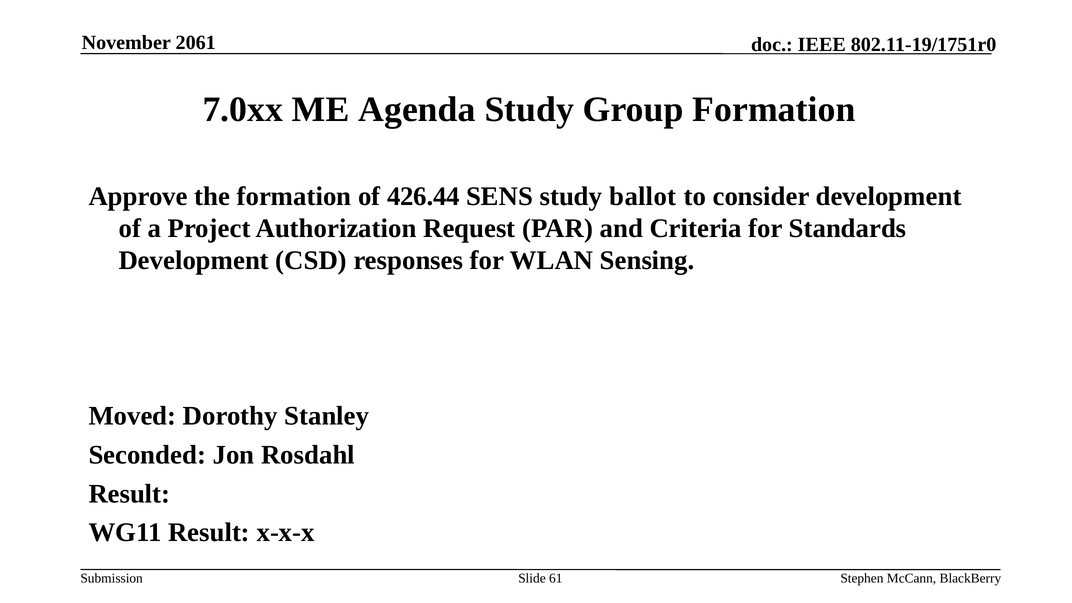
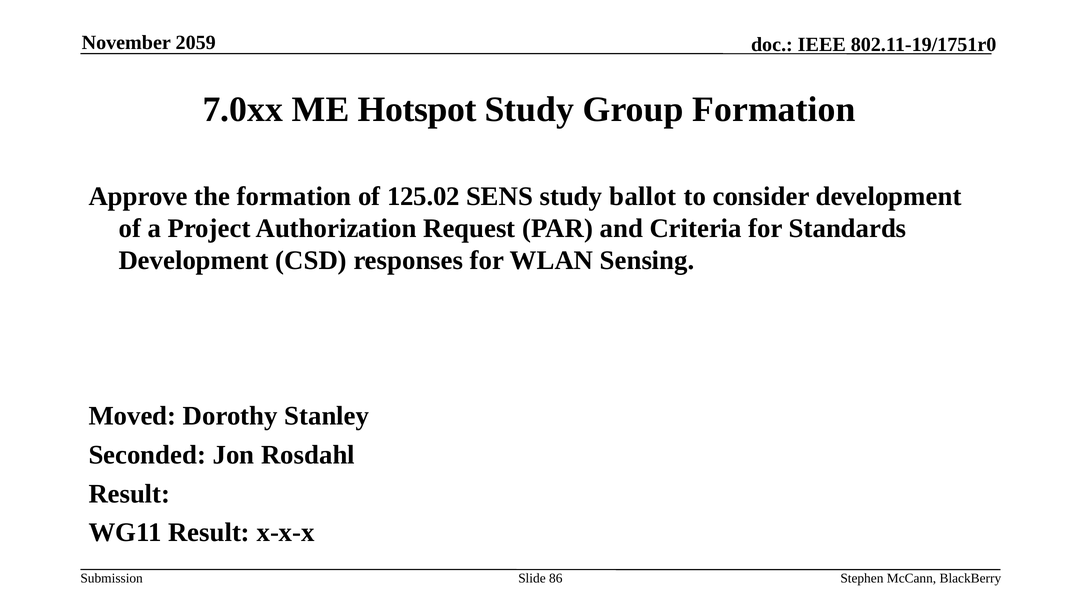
2061: 2061 -> 2059 (196, 43)
Agenda: Agenda -> Hotspot (417, 110)
426.44: 426.44 -> 125.02 (423, 196)
61: 61 -> 86 (556, 578)
